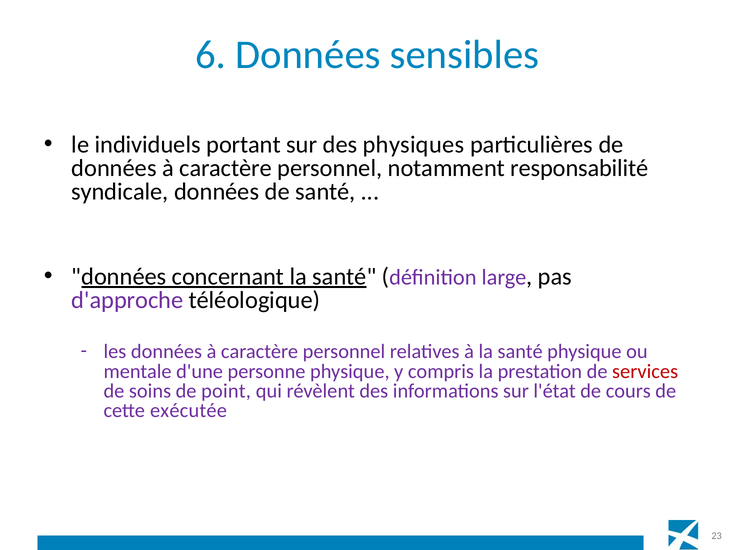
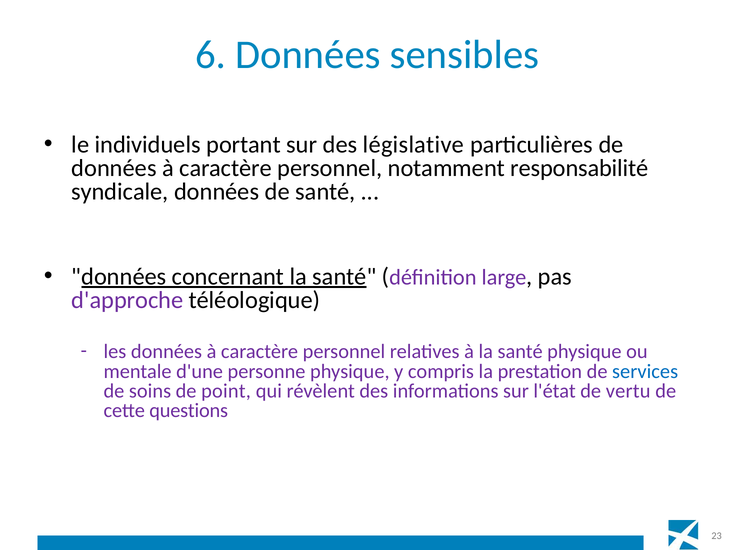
physiques: physiques -> législative (413, 145)
services colour: red -> blue (645, 371)
cours: cours -> vertu (628, 391)
exécutée: exécutée -> questions (189, 410)
